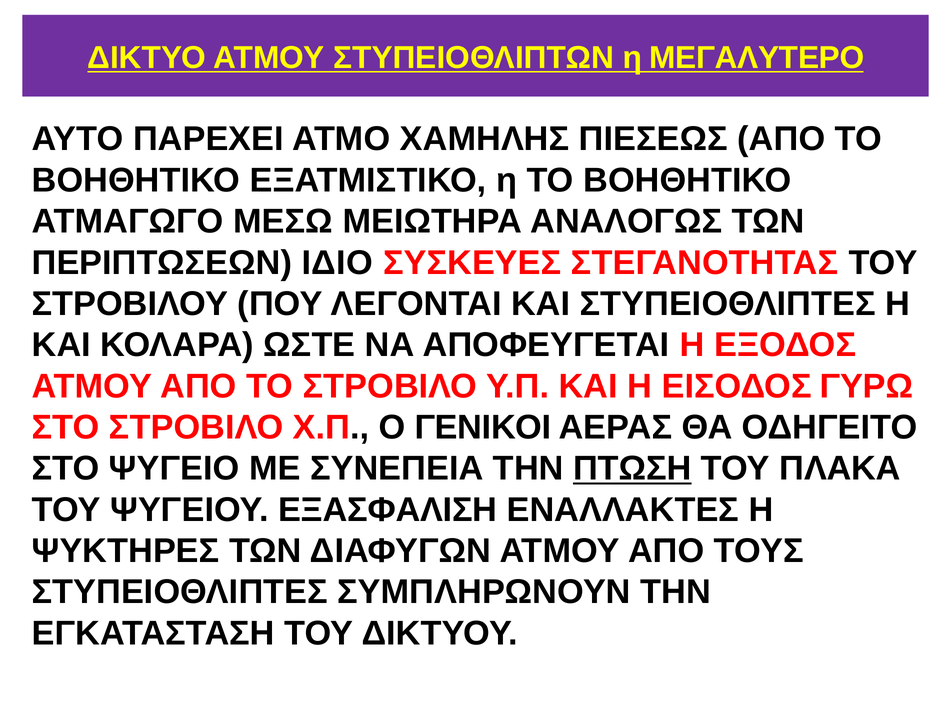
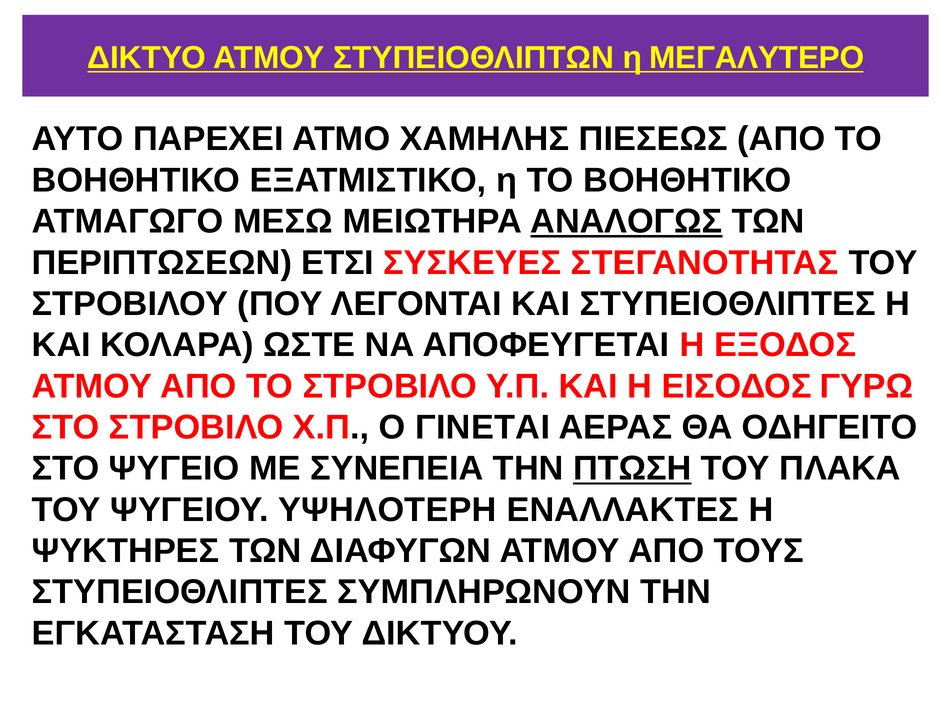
ΑΝΑΛΟΓΩΣ underline: none -> present (626, 222)
ΙΔΙΟ: ΙΔΙΟ -> ΕΤΣΙ (338, 263)
ΓΕΝΙΚΟΙ: ΓΕΝΙΚΟΙ -> ΓΙΝΕΤΑΙ (483, 428)
ΕΞΑΣΦΑΛΙΣΗ: ΕΞΑΣΦΑΛΙΣΗ -> ΥΨΗΛΟΤΕΡΗ (387, 510)
